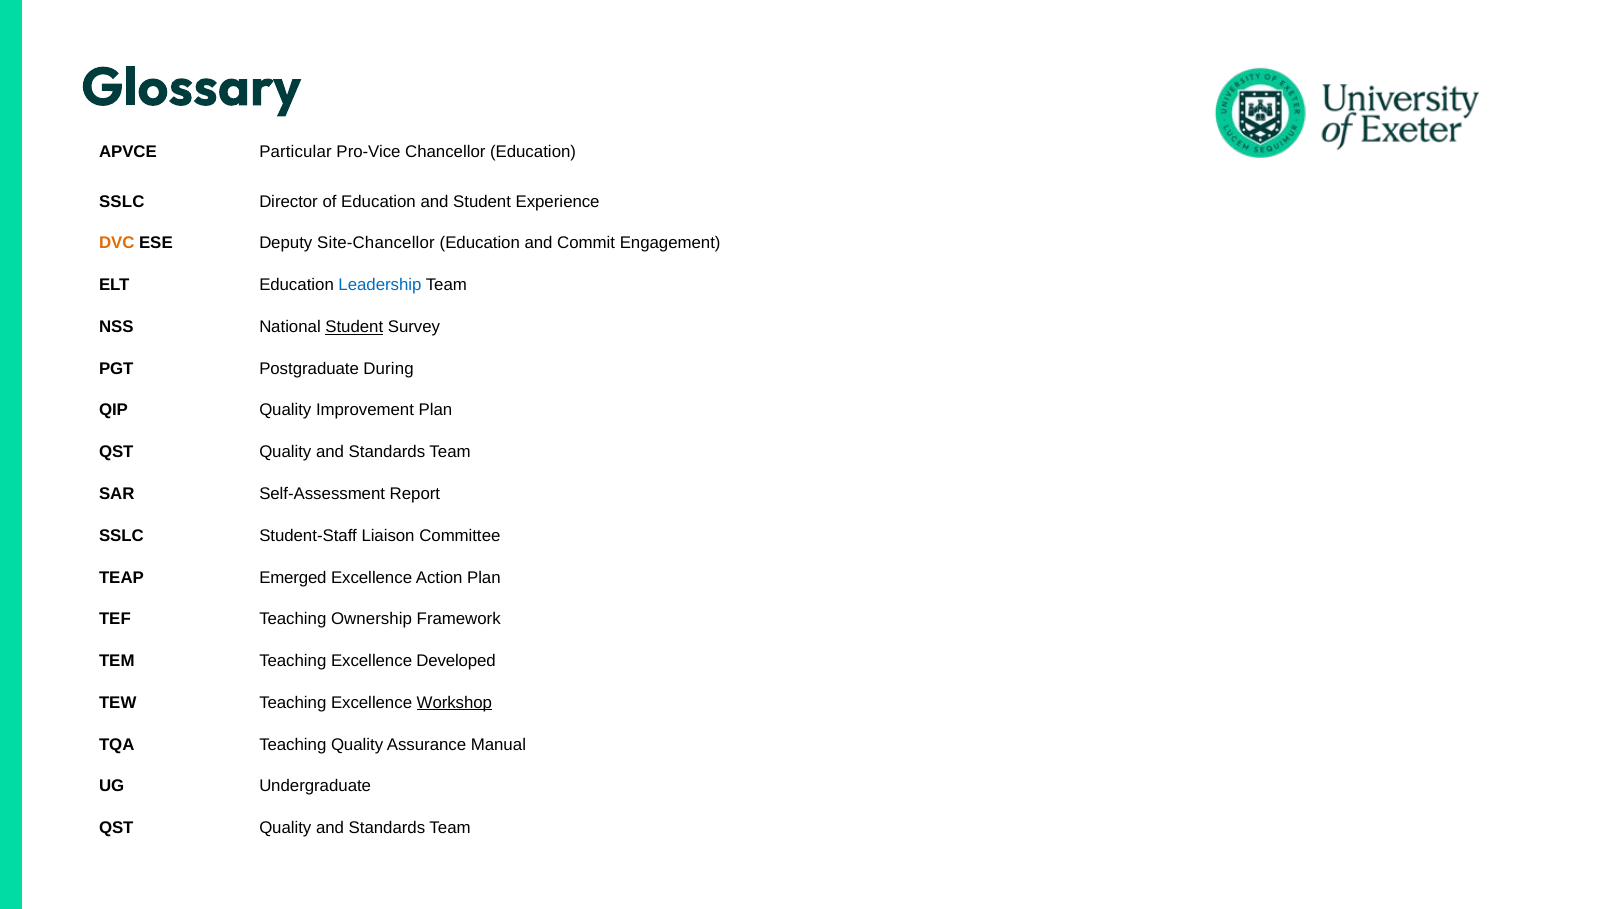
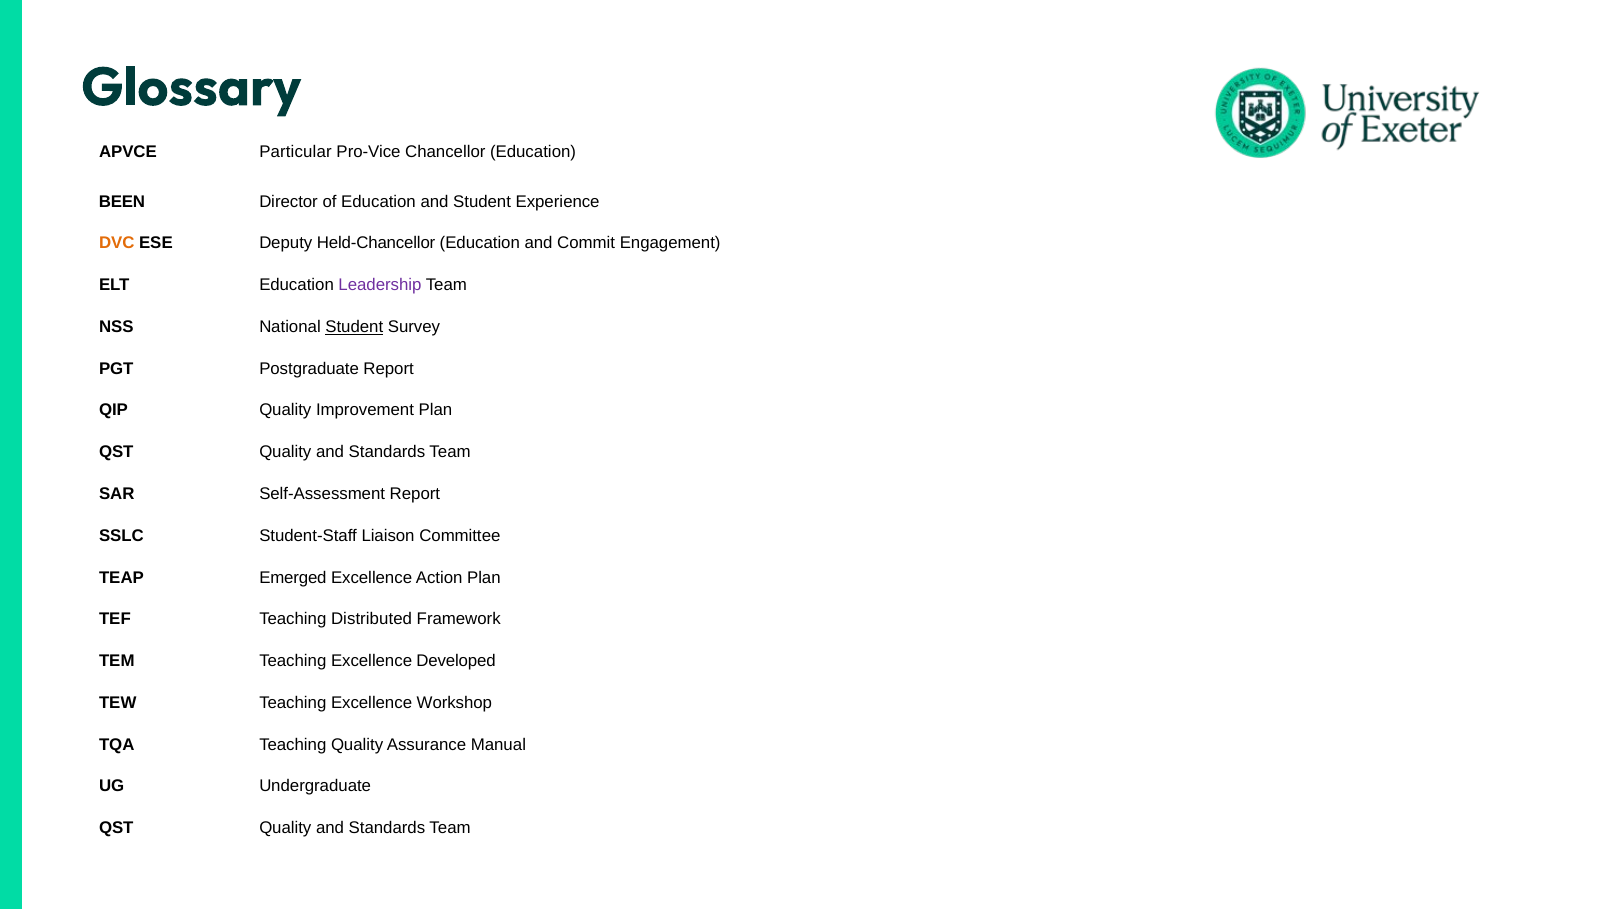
SSLC: SSLC -> BEEN (122, 202)
Site-Chancellor: Site-Chancellor -> Held-Chancellor (376, 244)
Leadership colour: blue -> purple (380, 285)
Postgraduate During: During -> Report (389, 369)
Ownership: Ownership -> Distributed (372, 620)
Workshop underline: present -> none (454, 703)
